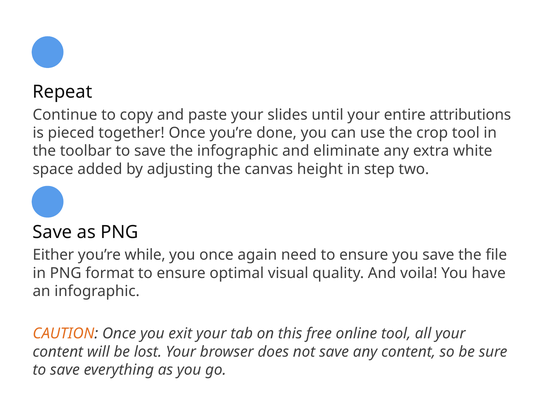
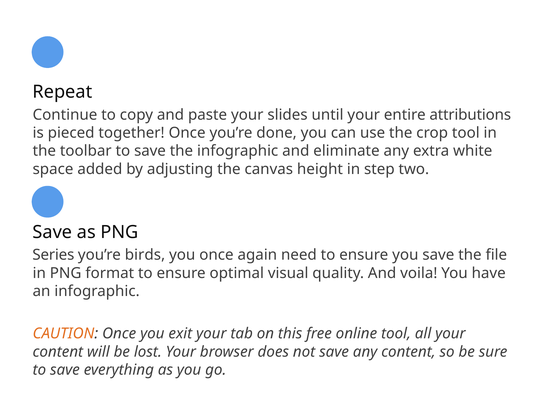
Either: Either -> Series (53, 255)
while: while -> birds (145, 255)
